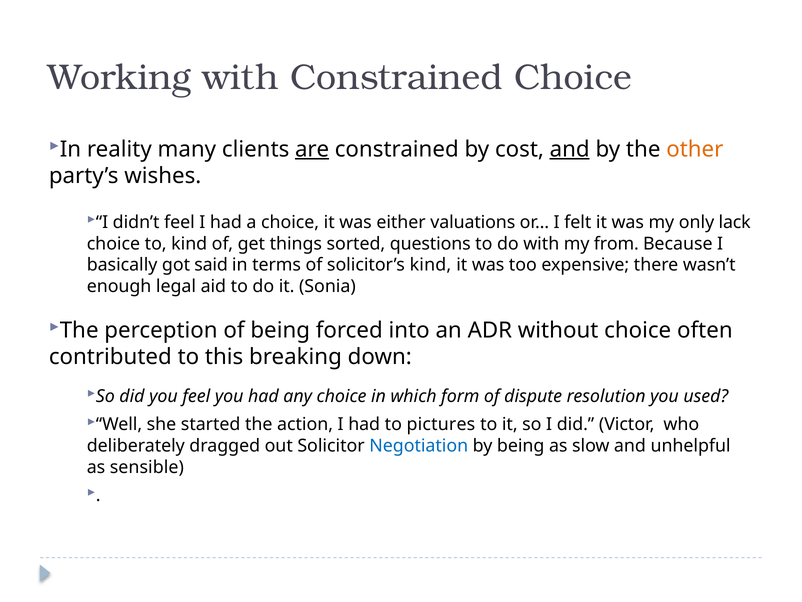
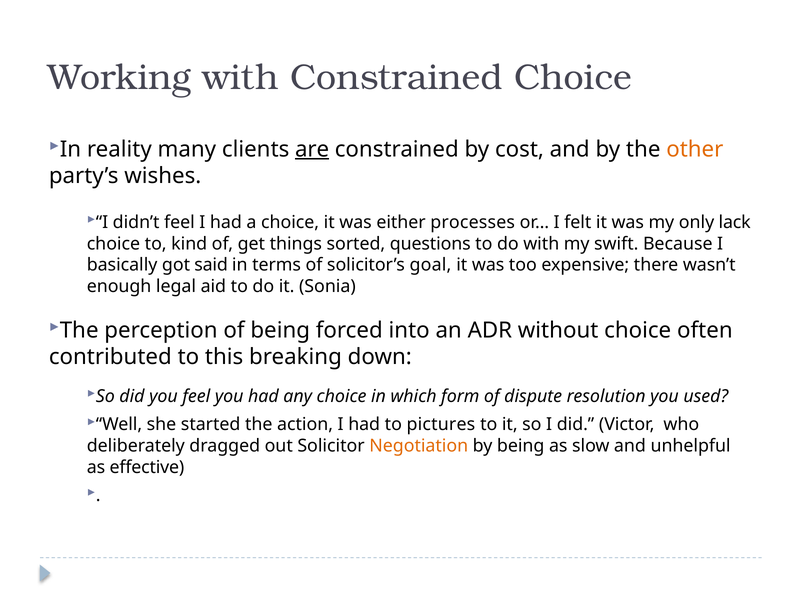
and underline: present -> none (570, 149)
valuations: valuations -> processes (473, 222)
from: from -> swift (616, 243)
solicitor’s kind: kind -> goal (430, 265)
Negotiation colour: blue -> orange (419, 446)
sensible: sensible -> effective (147, 467)
